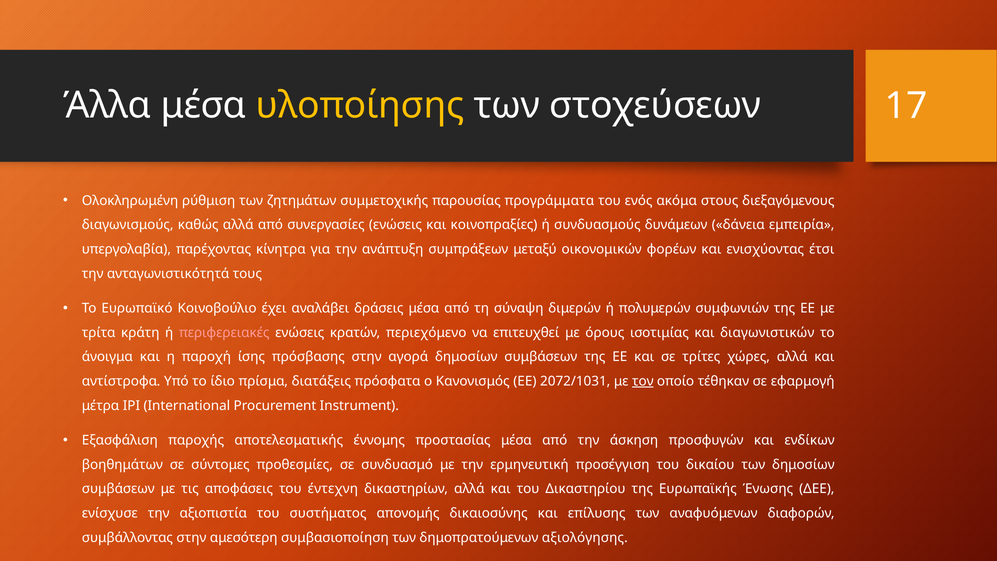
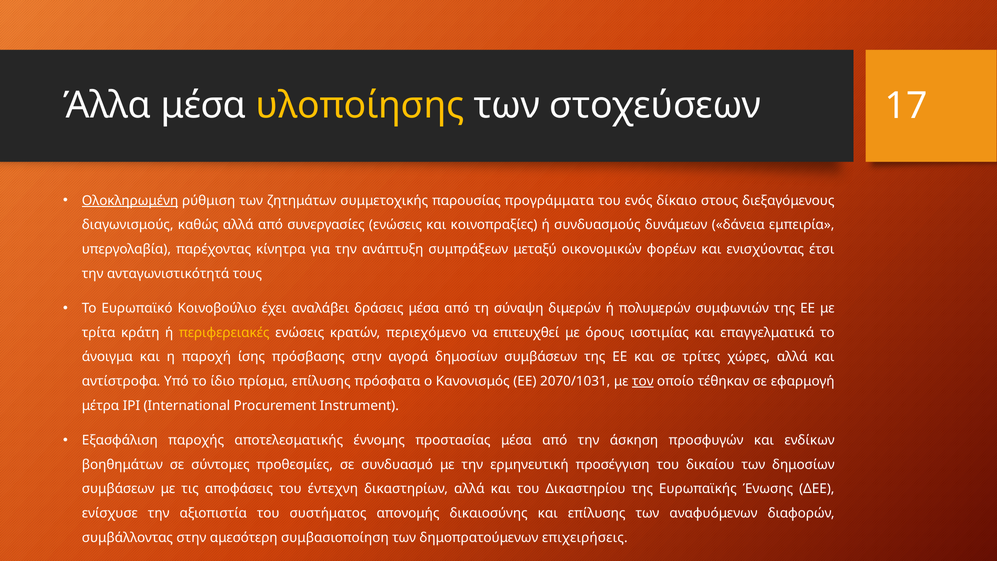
Ολοκληρωμένη underline: none -> present (130, 201)
ακόμα: ακόμα -> δίκαιο (677, 201)
περιφερειακές colour: pink -> yellow (224, 333)
διαγωνιστικών: διαγωνιστικών -> επαγγελματικά (767, 333)
πρίσμα διατάξεις: διατάξεις -> επίλυσης (321, 381)
2072/1031: 2072/1031 -> 2070/1031 (575, 381)
αξιολόγησης: αξιολόγησης -> επιχειρήσεις (585, 537)
